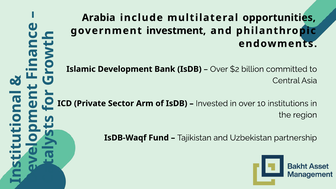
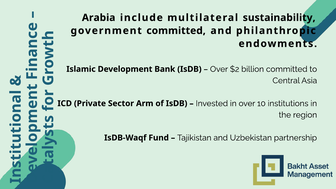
opportunities: opportunities -> sustainability (279, 18)
government investment: investment -> committed (176, 31)
